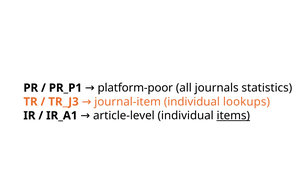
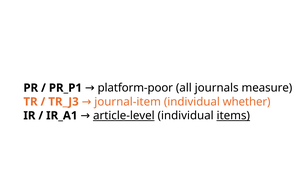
statistics: statistics -> measure (267, 88)
lookups: lookups -> whether (247, 102)
article-level underline: none -> present (124, 115)
